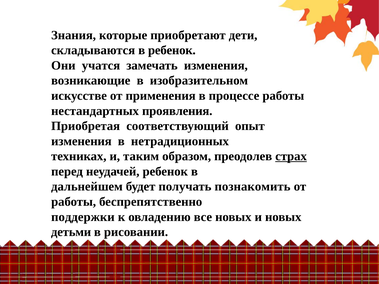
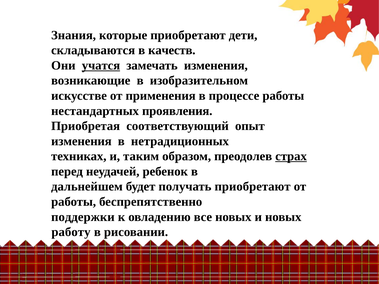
в ребенок: ребенок -> качеств (172, 50)
учатся underline: none -> present (101, 65)
получать познакомить: познакомить -> приобретают (253, 187)
детьми: детьми -> работу (71, 232)
